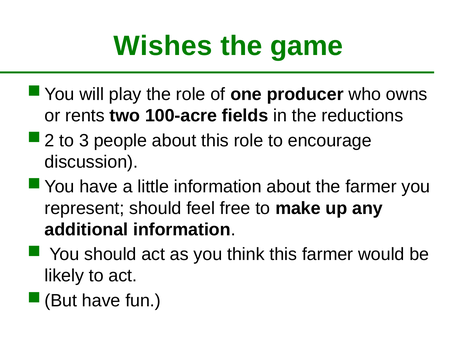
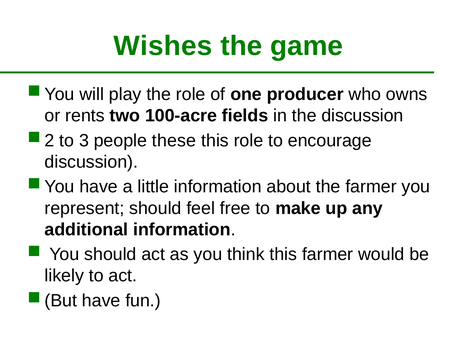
the reductions: reductions -> discussion (362, 116)
people about: about -> these (174, 140)
